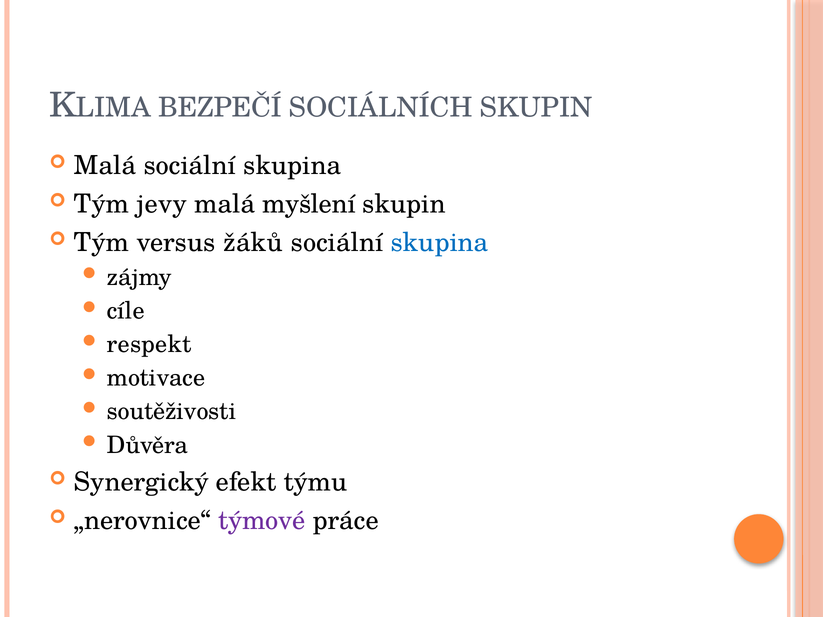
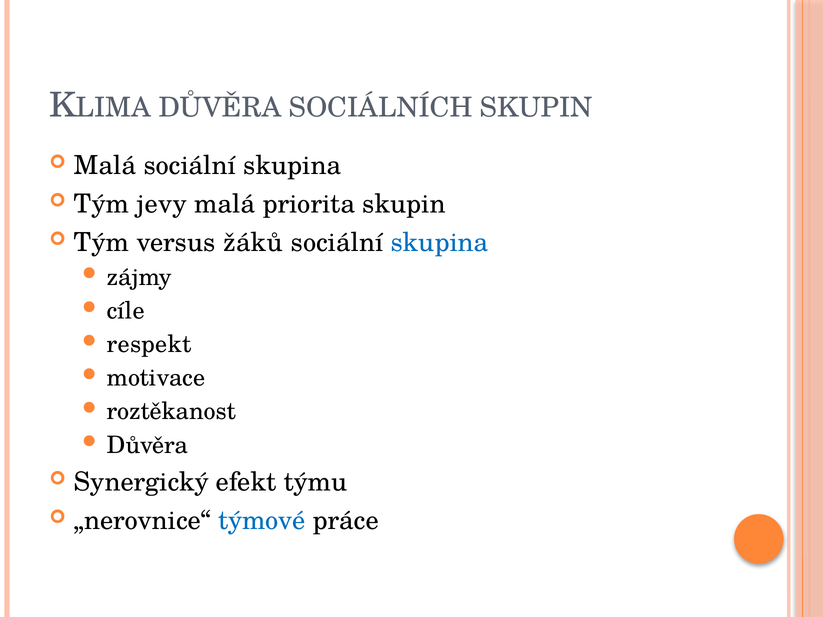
BEZPEČÍ: BEZPEČÍ -> DŮVĚRA (220, 108)
myšlení: myšlení -> priorita (309, 204)
soutěživosti: soutěživosti -> roztěkanost (171, 412)
týmové colour: purple -> blue (262, 521)
